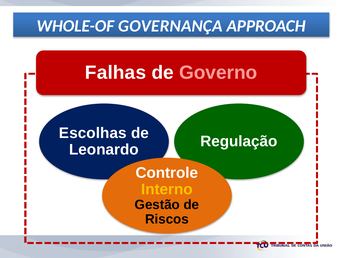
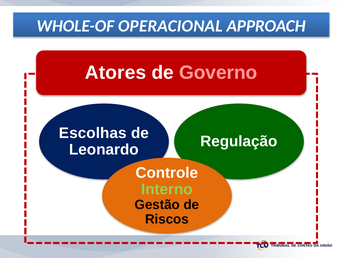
GOVERNANÇA: GOVERNANÇA -> OPERACIONAL (170, 26)
Falhas: Falhas -> Atores (116, 72)
Interno colour: yellow -> light green (167, 189)
